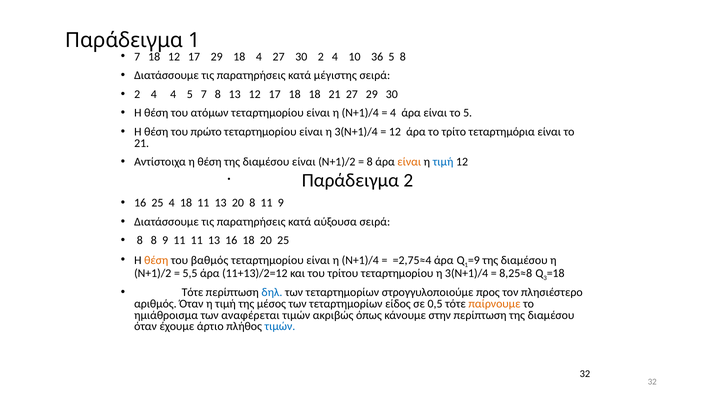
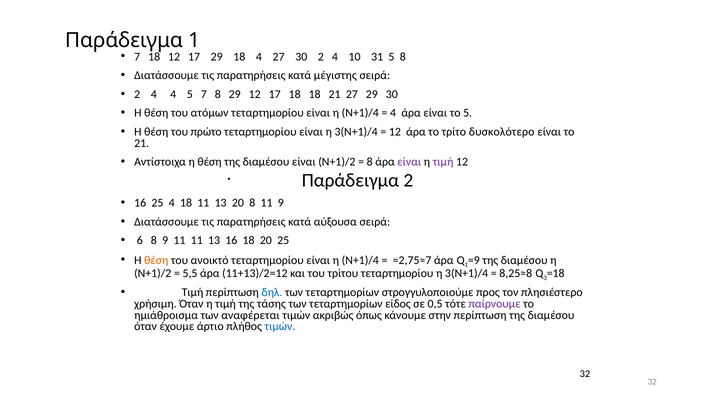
36: 36 -> 31 (377, 57)
8 13: 13 -> 29 (235, 94)
τεταρτημόρια: τεταρτημόρια -> δυσκολότερο (502, 132)
είναι colour: orange -> purple (409, 162)
τιμή colour: blue -> purple (443, 162)
8: 8 -> 6 (140, 241)
βαθμός: βαθμός -> ανοικτό (210, 260)
=2,75≈4: =2,75≈4 -> =2,75≈7 (412, 260)
Τότε: Τότε -> Τιμή (192, 292)
αριθμός: αριθμός -> χρήσιμη (155, 304)
μέσος: μέσος -> τάσης (271, 304)
παίρνουμε colour: orange -> purple (495, 304)
